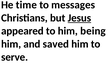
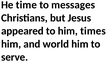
Jesus underline: present -> none (79, 18)
being: being -> times (93, 31)
saved: saved -> world (56, 44)
